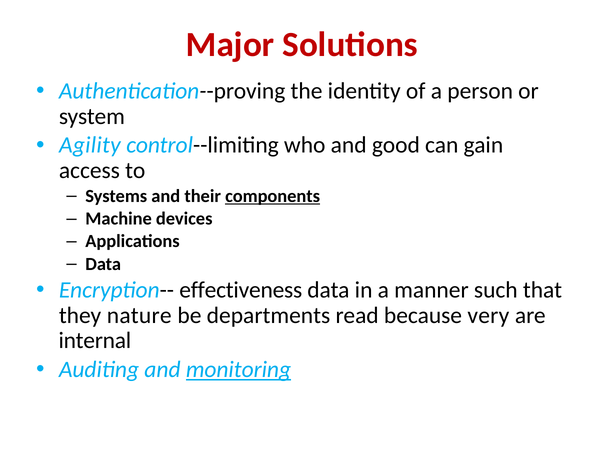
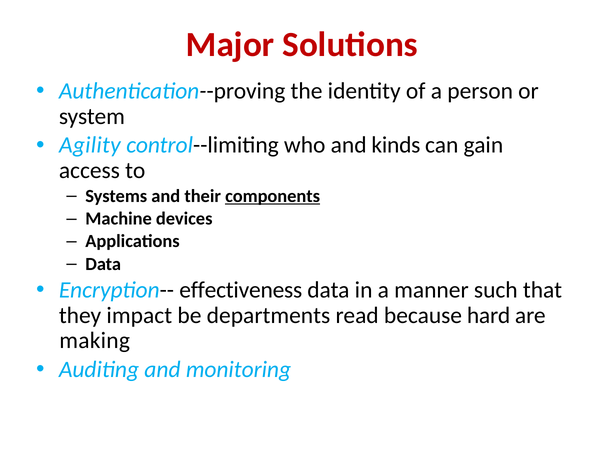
good: good -> kinds (396, 145)
nature: nature -> impact (139, 315)
very: very -> hard (489, 315)
internal: internal -> making (95, 341)
monitoring underline: present -> none (238, 370)
